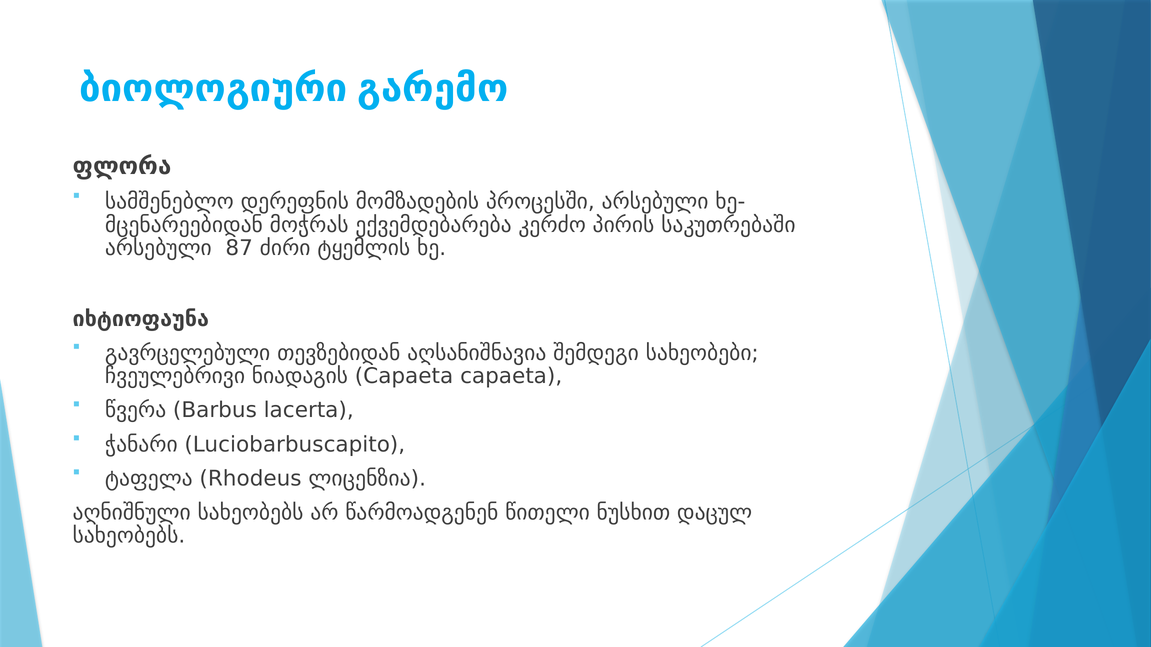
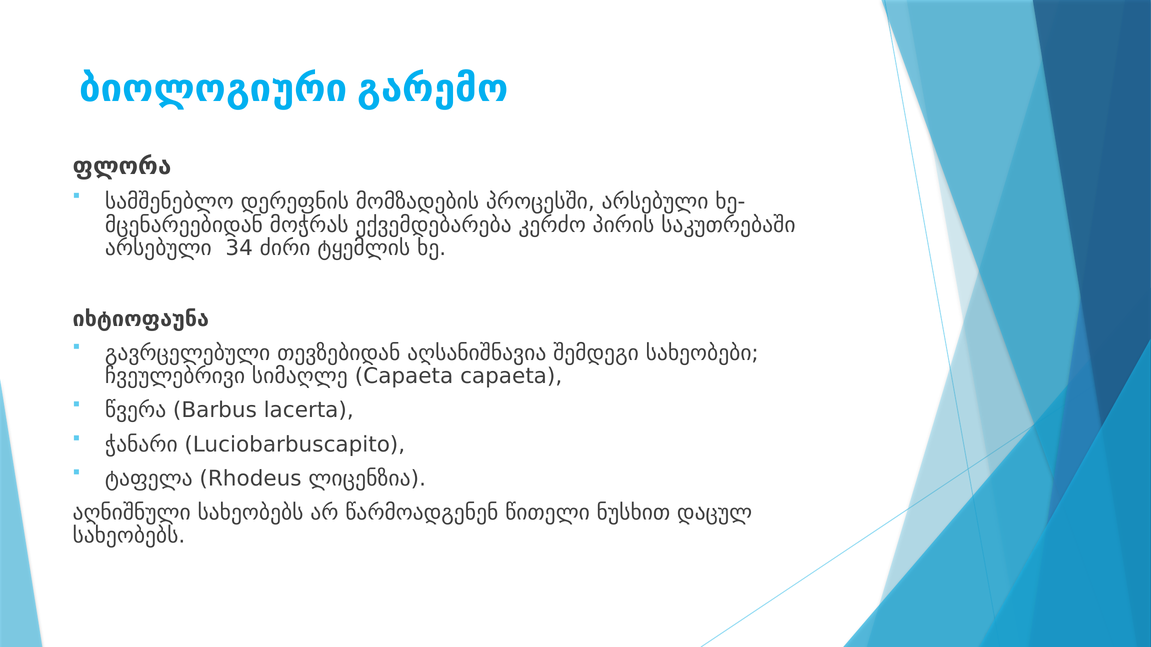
87: 87 -> 34 (239, 248)
ნიადაგის: ნიადაგის -> სიმაღლე (300, 377)
